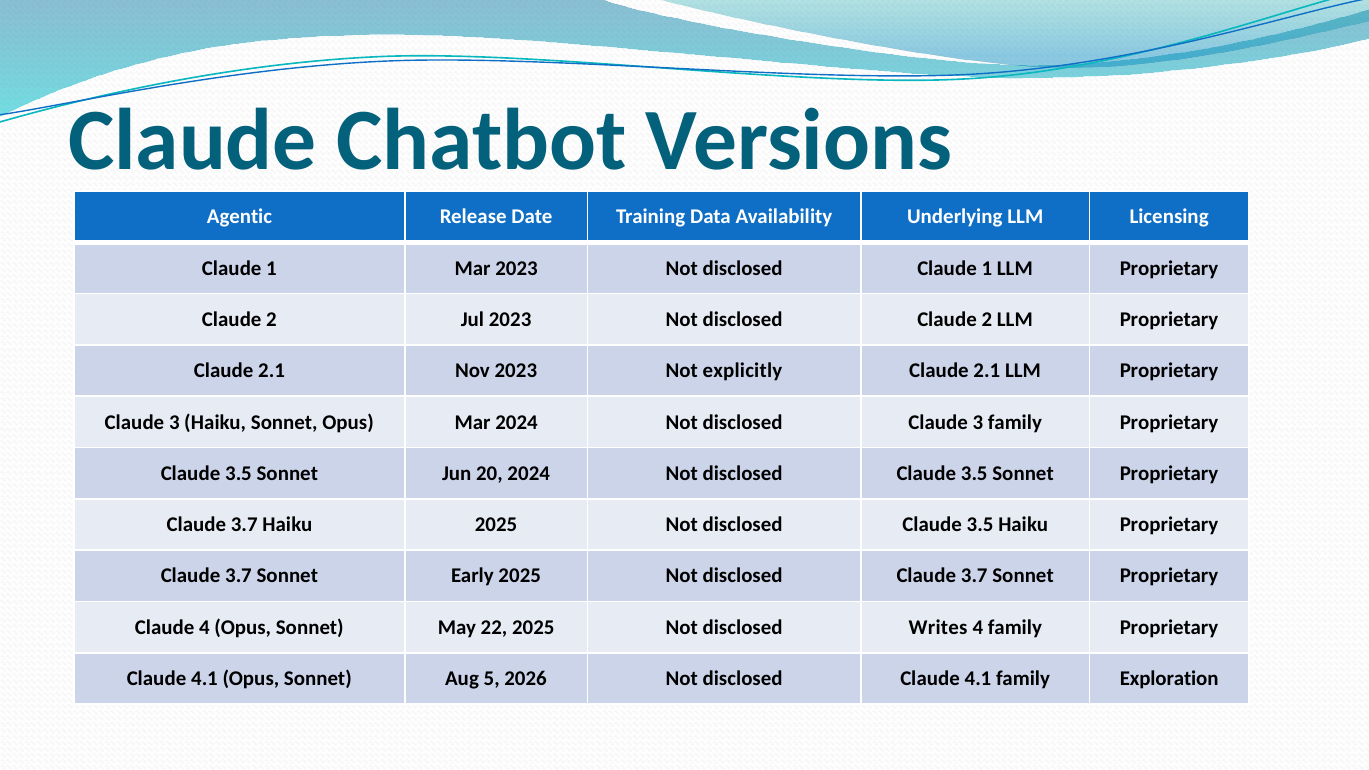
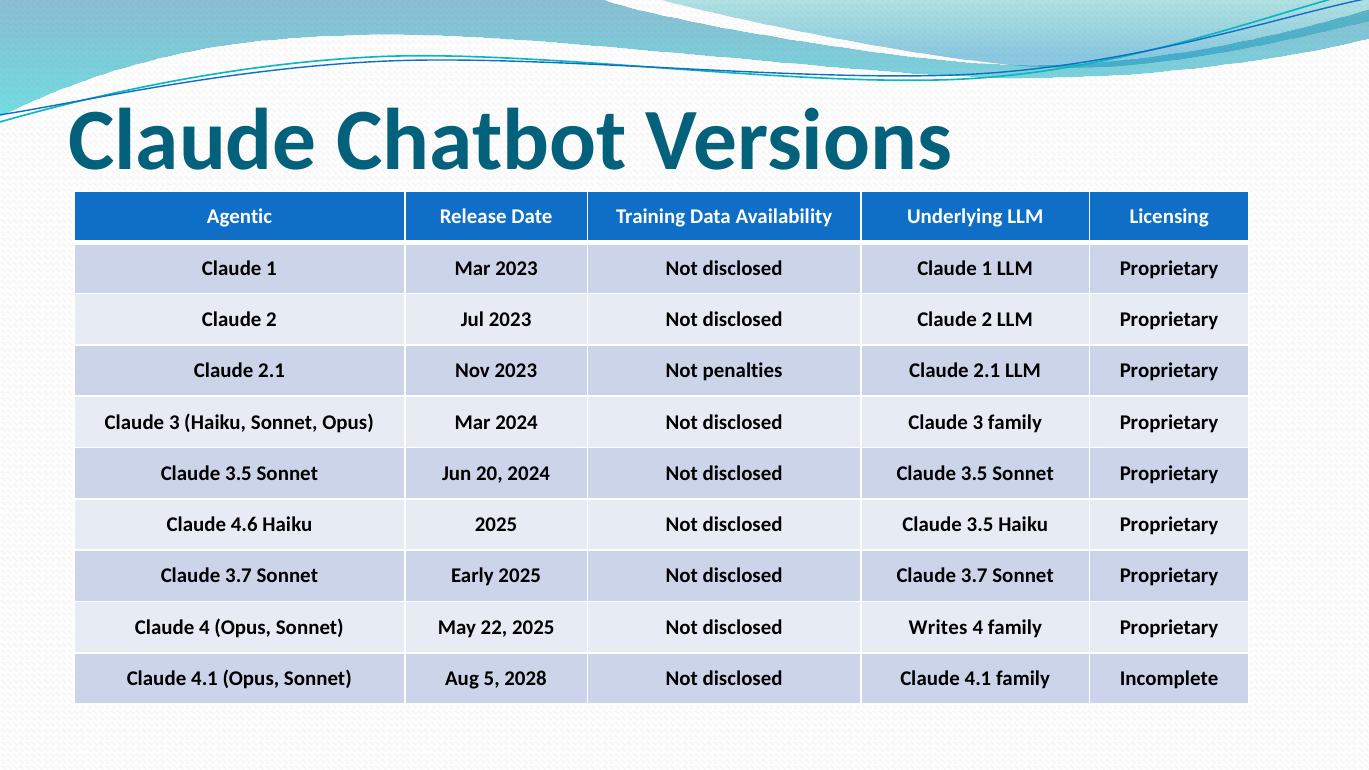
explicitly: explicitly -> penalties (743, 371)
3.7: 3.7 -> 4.6 (244, 525)
2026: 2026 -> 2028 (526, 679)
Exploration: Exploration -> Incomplete (1169, 679)
